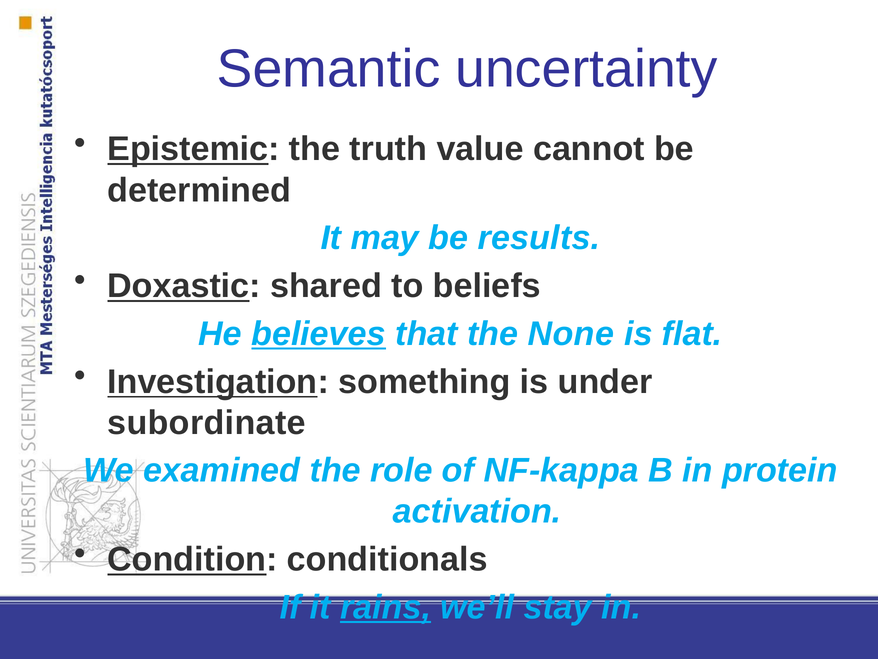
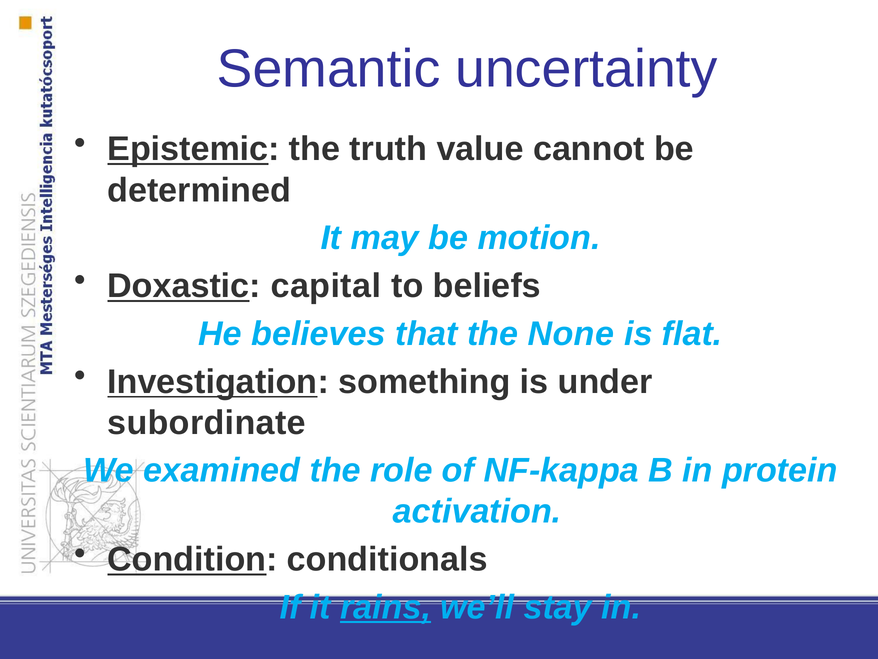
results: results -> motion (539, 238)
shared: shared -> capital (326, 286)
believes underline: present -> none (319, 334)
